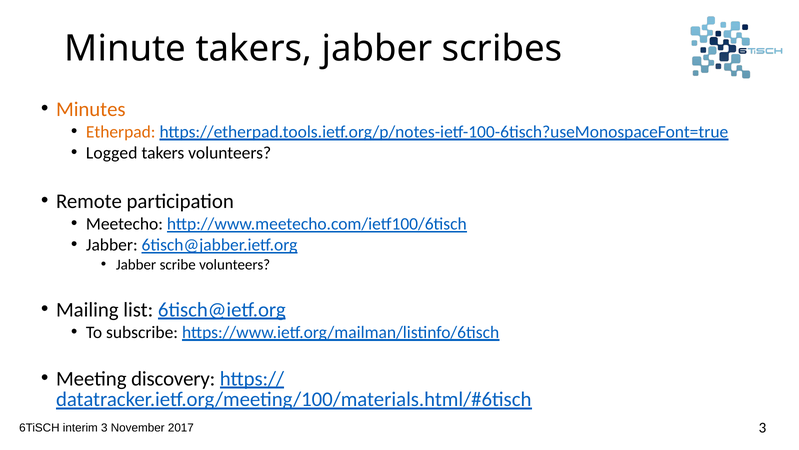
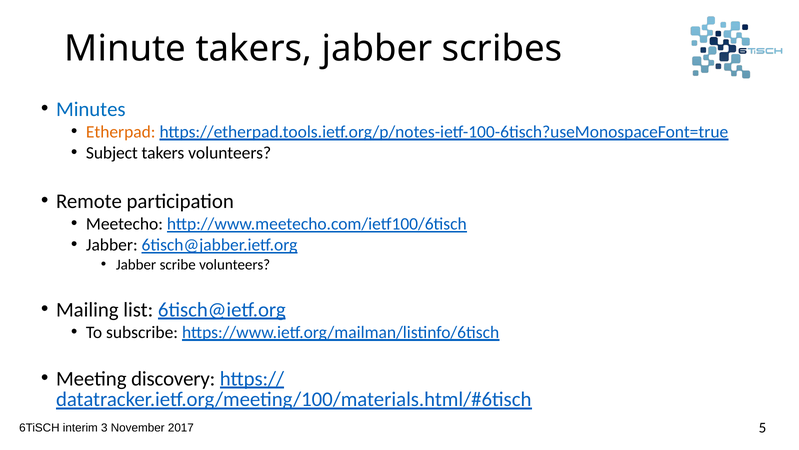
Minutes colour: orange -> blue (91, 109)
Logged: Logged -> Subject (112, 153)
3: 3 -> 5 (762, 427)
